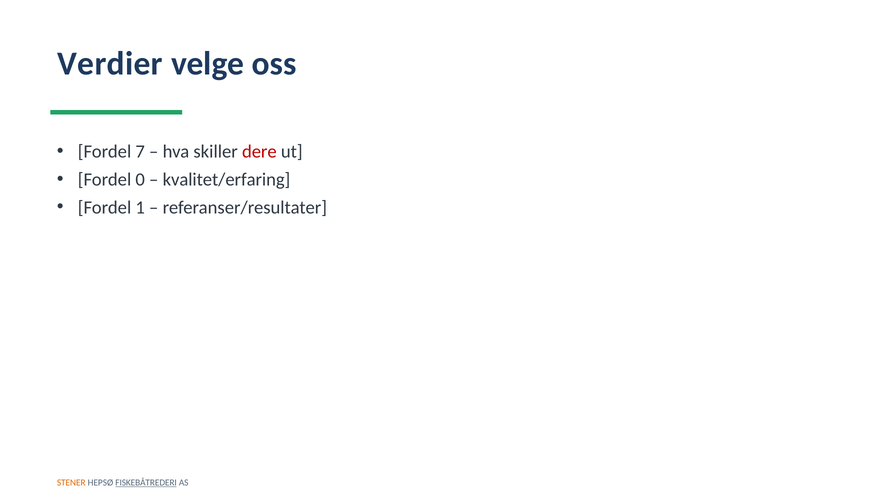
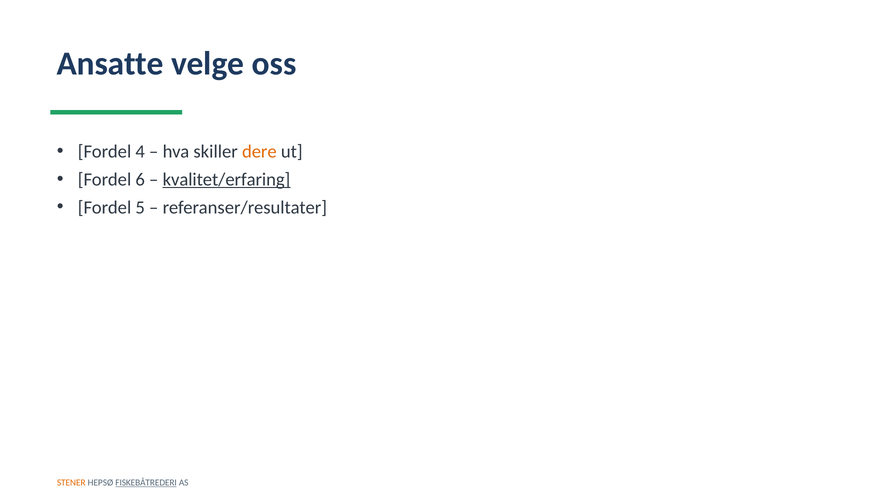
Verdier: Verdier -> Ansatte (110, 64)
7: 7 -> 4 (140, 151)
dere colour: red -> orange (259, 151)
0: 0 -> 6 (140, 179)
kvalitet/erfaring underline: none -> present (226, 179)
1: 1 -> 5 (140, 207)
